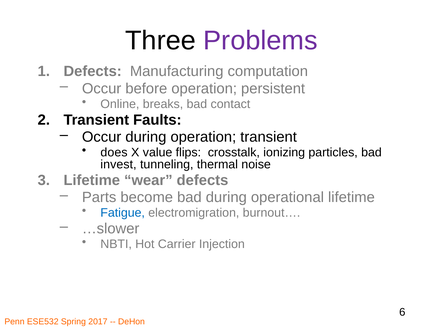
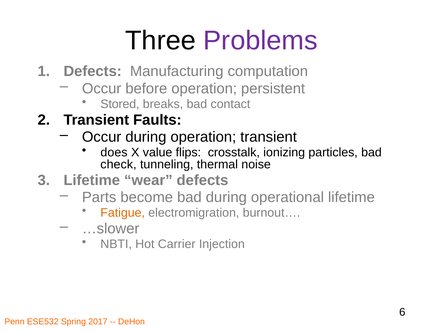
Online: Online -> Stored (120, 104)
invest: invest -> check (118, 164)
Fatigue colour: blue -> orange (123, 213)
